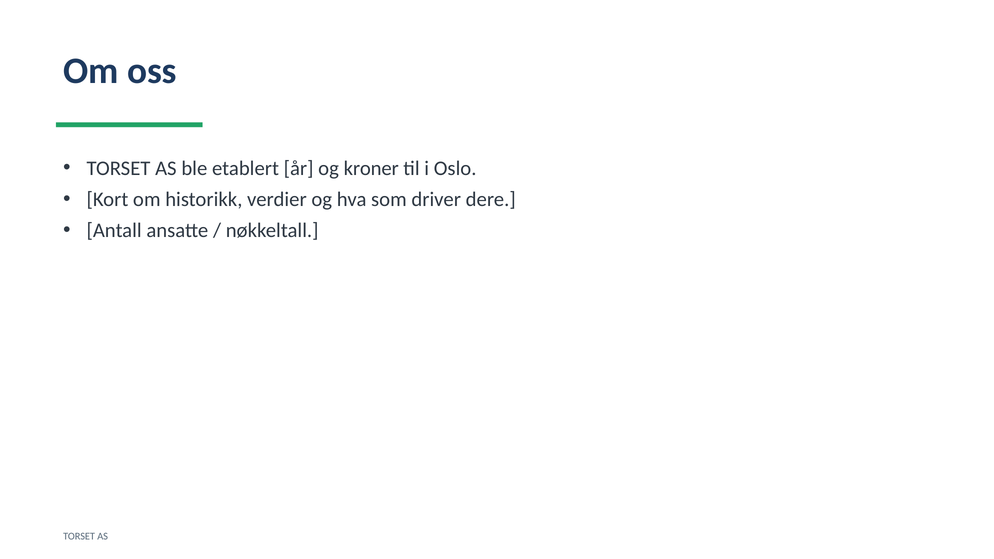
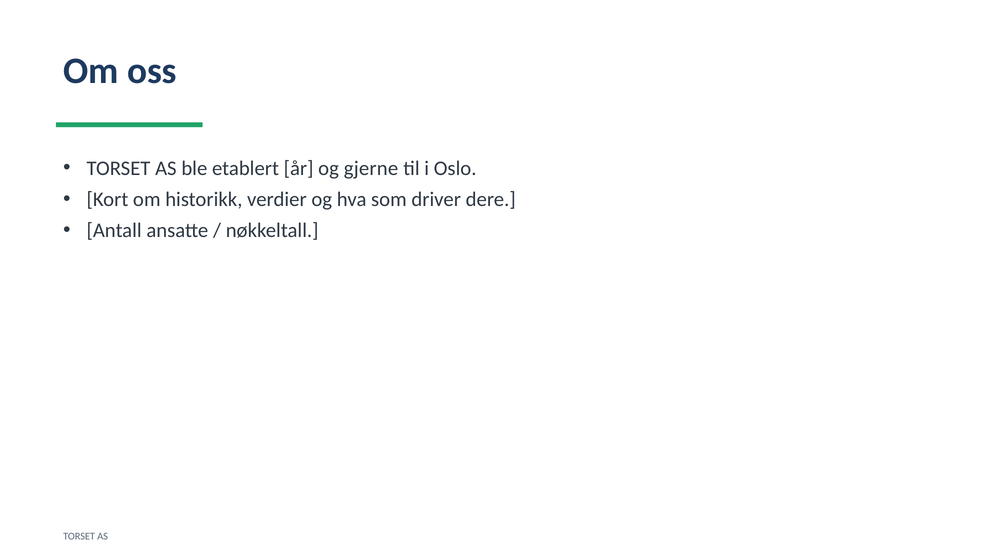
kroner: kroner -> gjerne (371, 168)
